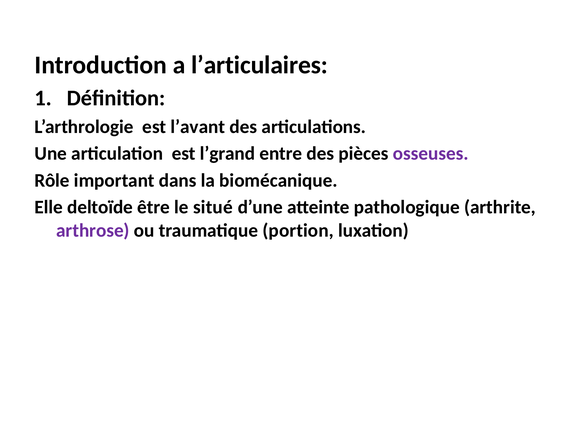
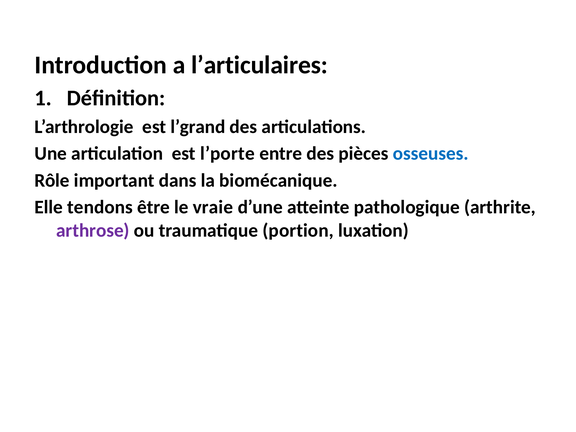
l’avant: l’avant -> l’grand (198, 127)
l’grand: l’grand -> l’porte (227, 154)
osseuses colour: purple -> blue (431, 154)
deltoïde: deltoïde -> tendons (100, 207)
situé: situé -> vraie (213, 207)
